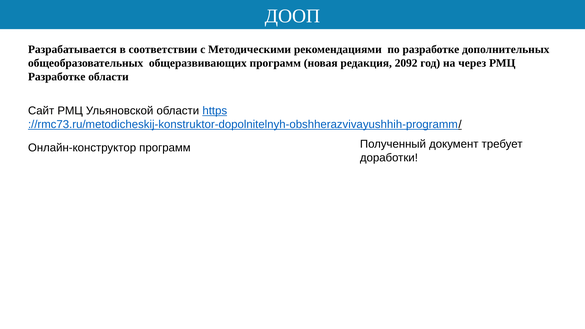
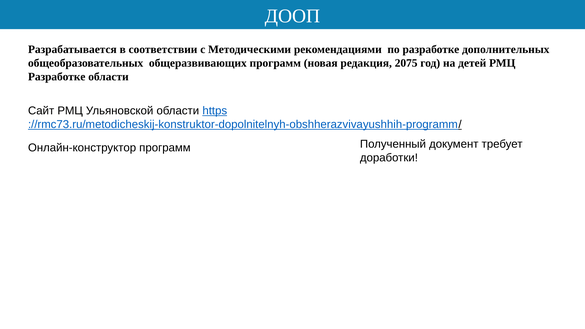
2092: 2092 -> 2075 (406, 63)
через: через -> детей (472, 63)
